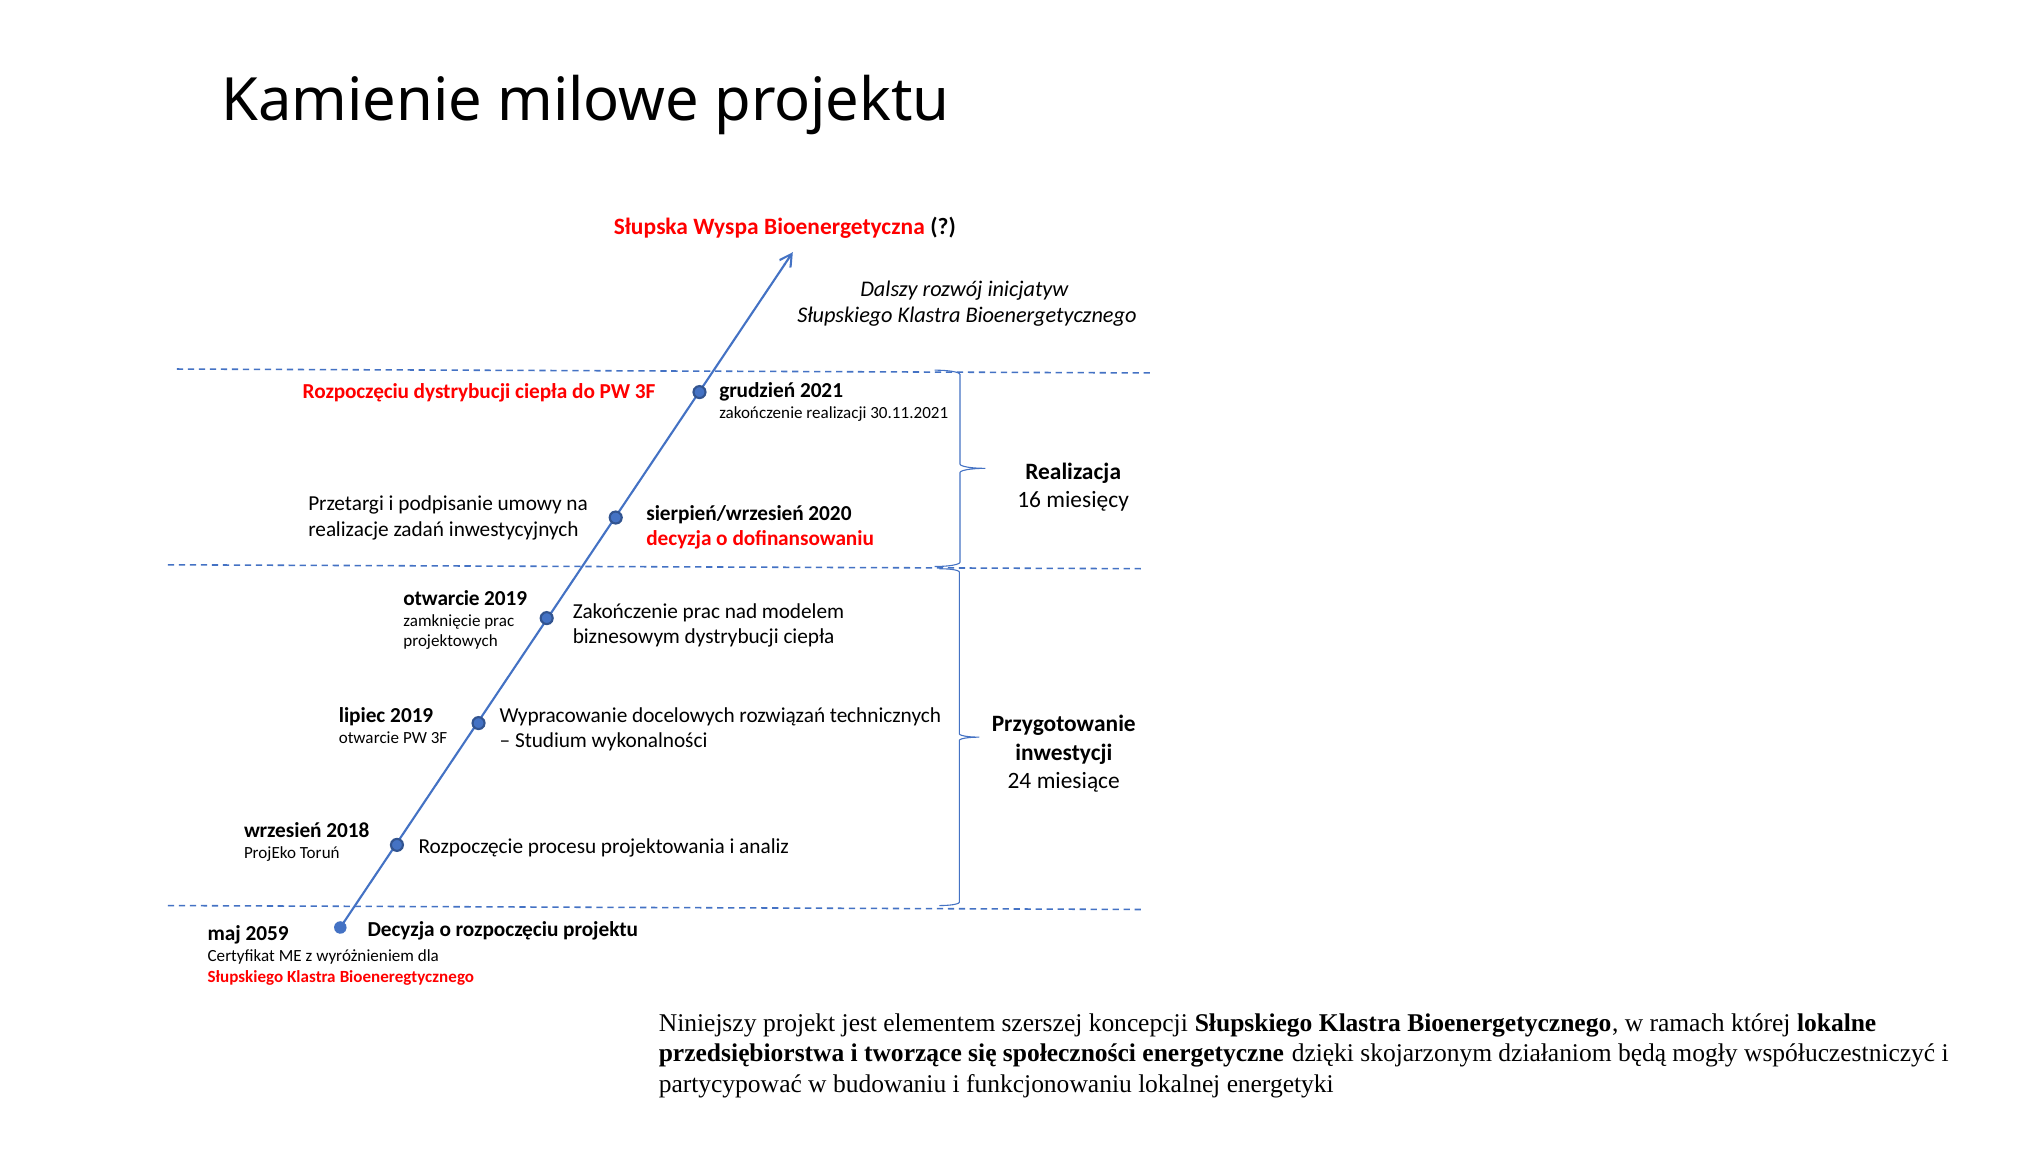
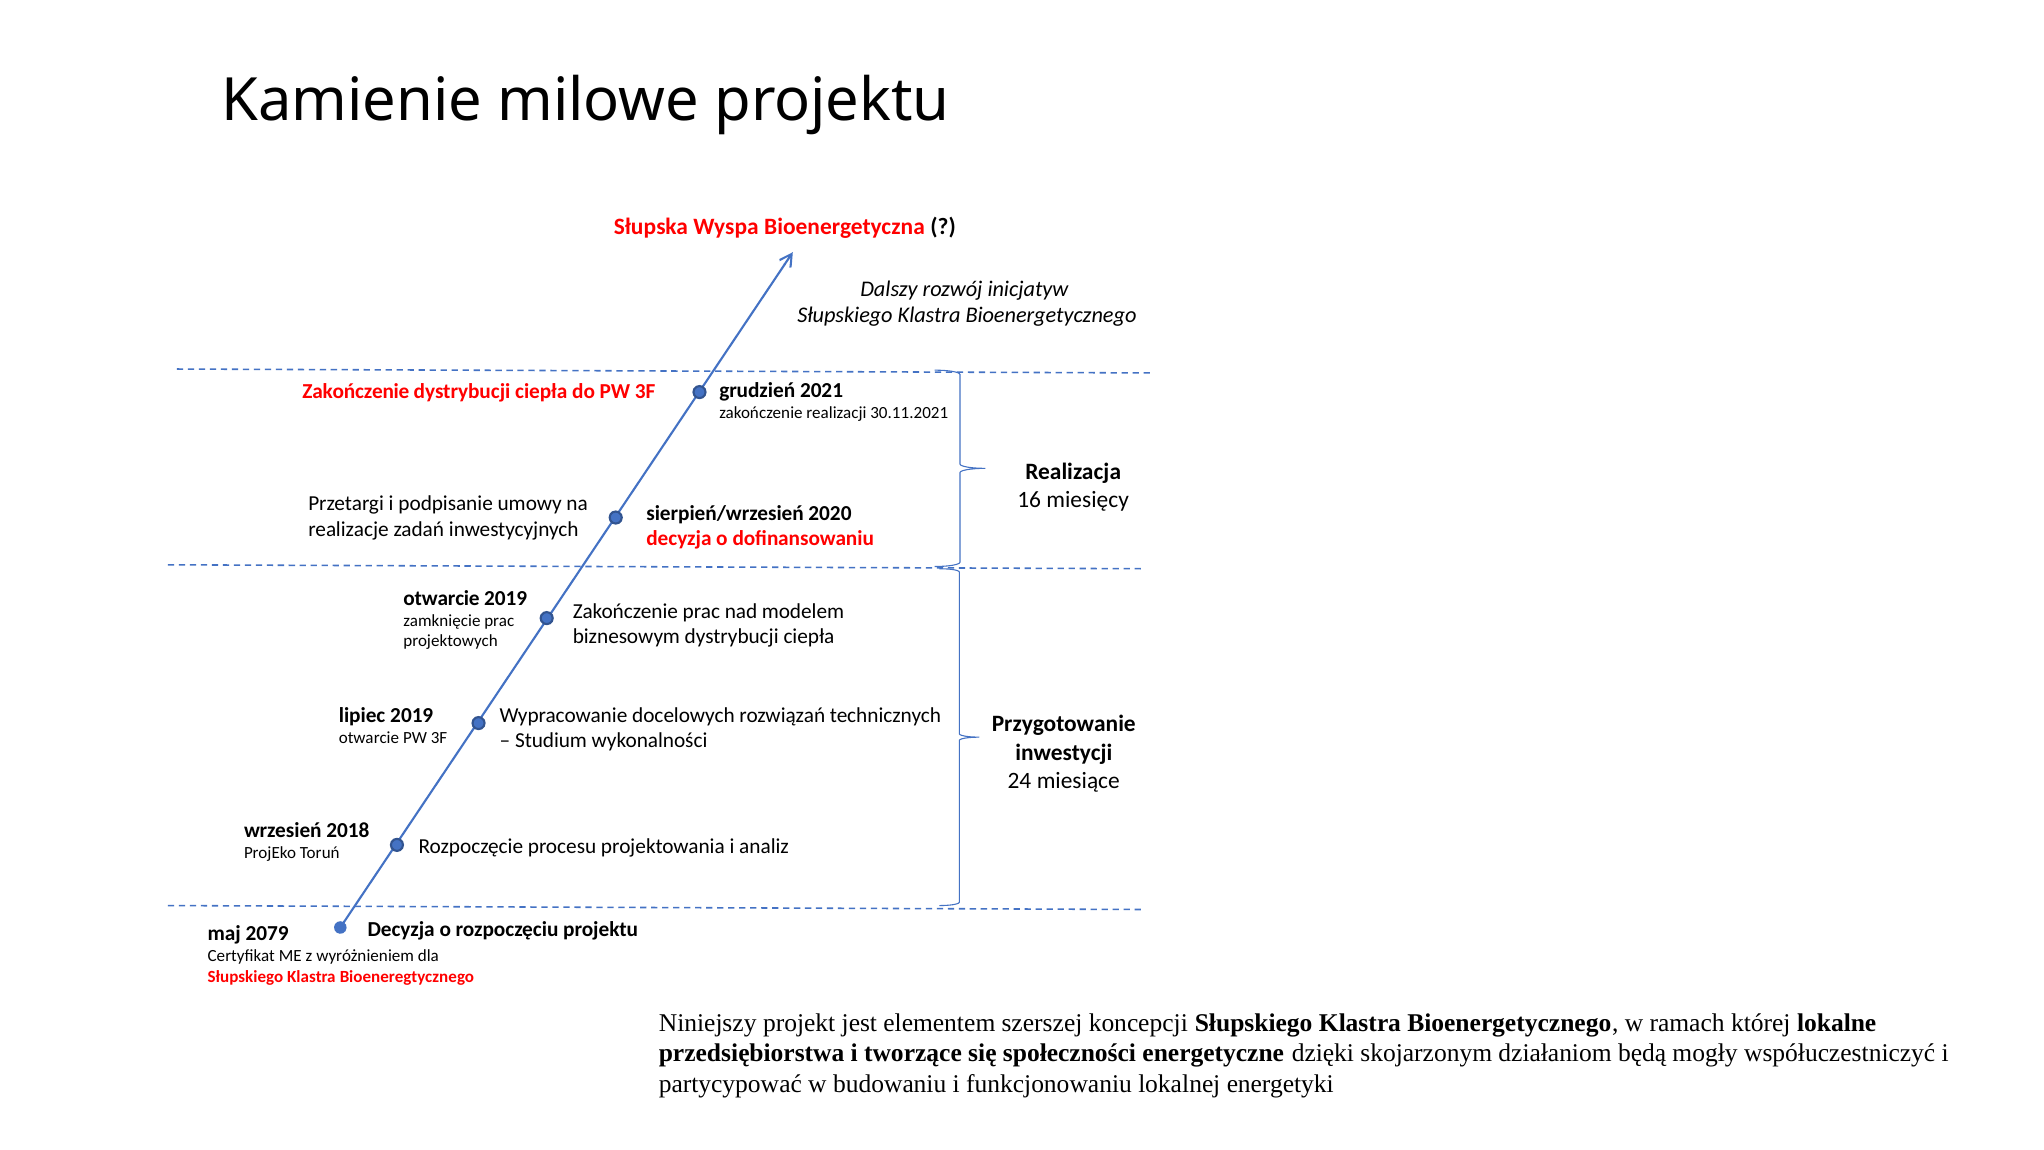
Rozpoczęciu: Rozpoczęciu -> Zakończenie (356, 392)
2059: 2059 -> 2079 (267, 933)
